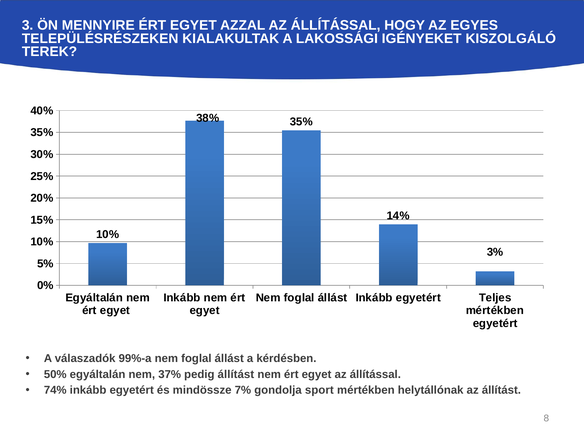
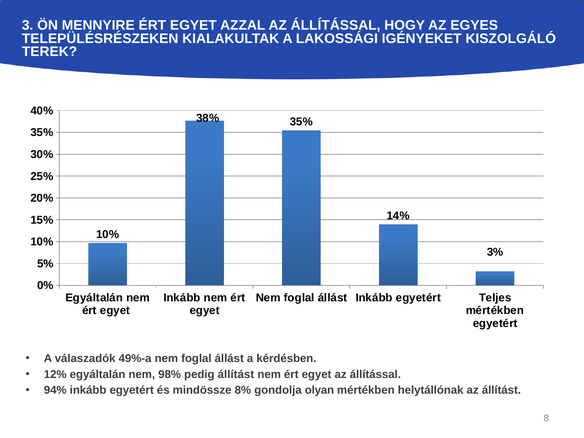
99%-a: 99%-a -> 49%-a (135, 358)
50%: 50% -> 12% (55, 374)
37%: 37% -> 98% (170, 374)
74%: 74% -> 94% (55, 390)
7%: 7% -> 8% (243, 390)
sport: sport -> olyan (319, 390)
